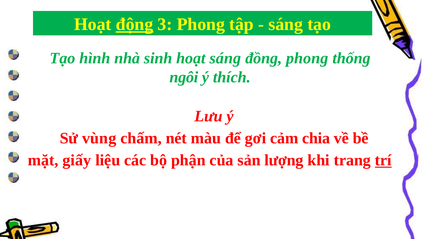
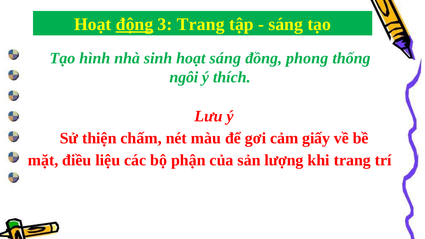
3 Phong: Phong -> Trang (201, 24)
vùng: vùng -> thiện (99, 138)
chia: chia -> giấy (316, 138)
giấy: giấy -> điều (77, 160)
trí underline: present -> none (383, 160)
